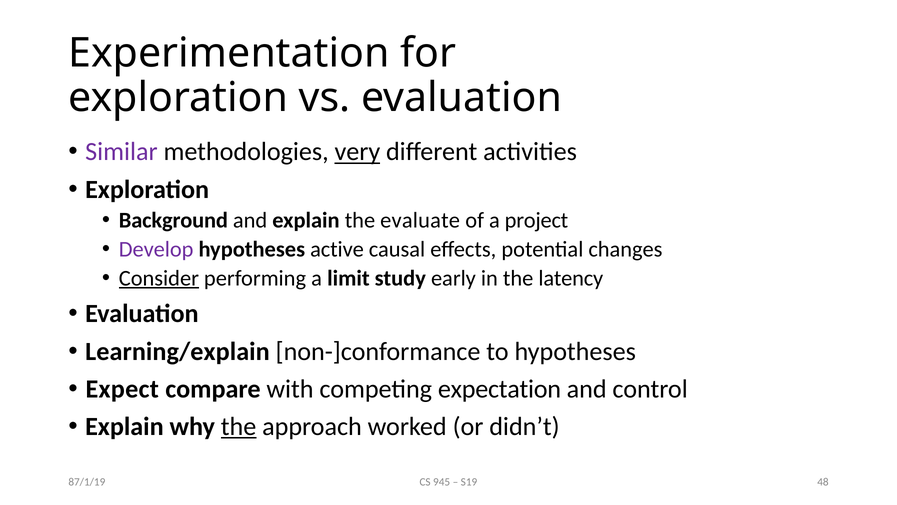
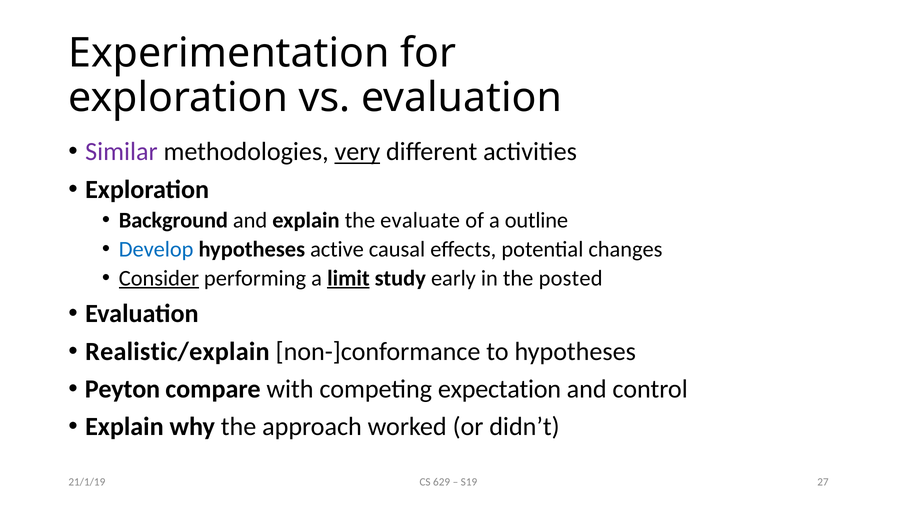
project: project -> outline (536, 220)
Develop colour: purple -> blue (156, 249)
limit underline: none -> present (348, 278)
latency: latency -> posted (571, 278)
Learning/explain: Learning/explain -> Realistic/explain (177, 351)
Expect: Expect -> Peyton (122, 389)
the underline: present -> none (239, 426)
945: 945 -> 629 (442, 482)
48: 48 -> 27 (823, 482)
87/1/19: 87/1/19 -> 21/1/19 (87, 482)
